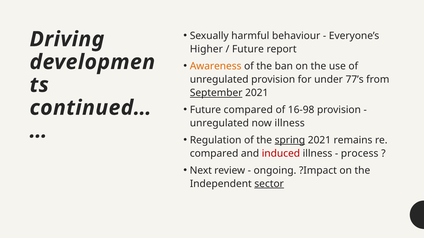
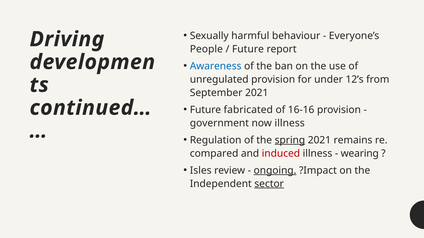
Higher: Higher -> People (206, 49)
Awareness colour: orange -> blue (216, 66)
77’s: 77’s -> 12’s (355, 80)
September underline: present -> none (216, 93)
Future compared: compared -> fabricated (248, 110)
16-98: 16-98 -> 16-16 (301, 110)
unregulated: unregulated -> government (219, 123)
process: process -> wearing (360, 154)
Next: Next -> Isles (201, 171)
ongoing underline: none -> present (275, 171)
